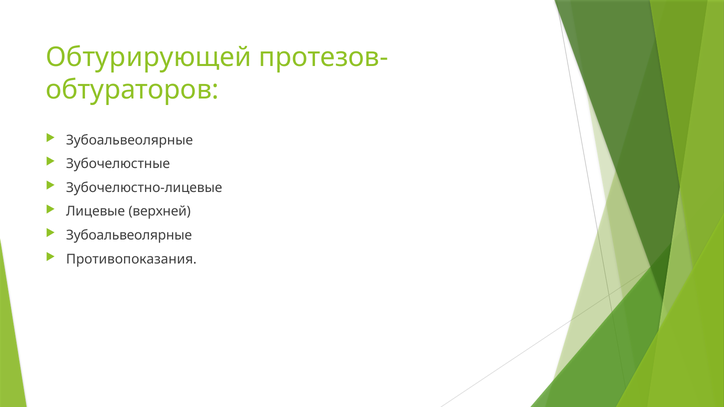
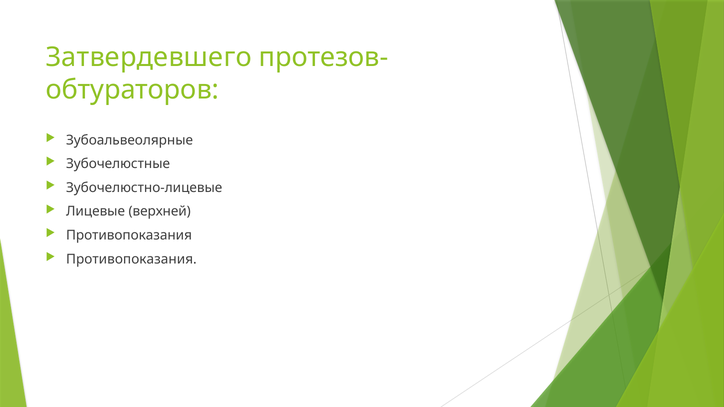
Обтурирующей: Обтурирующей -> Затвердевшего (149, 57)
Зубоальвеолярные: Зубоальвеолярные -> Противопоказания (129, 235)
